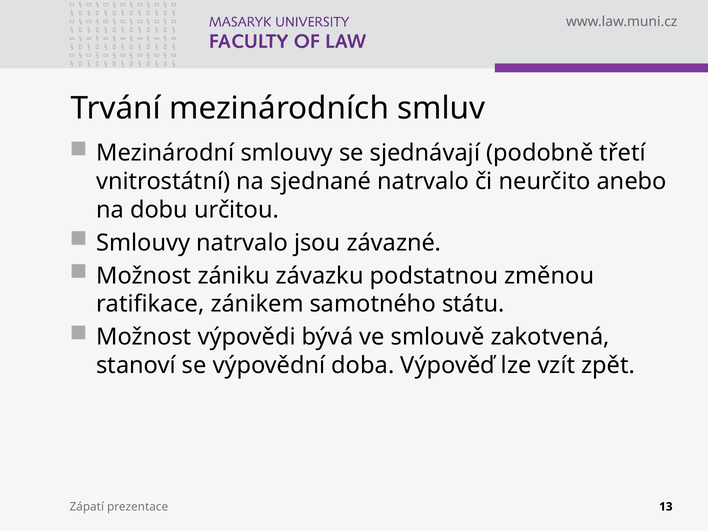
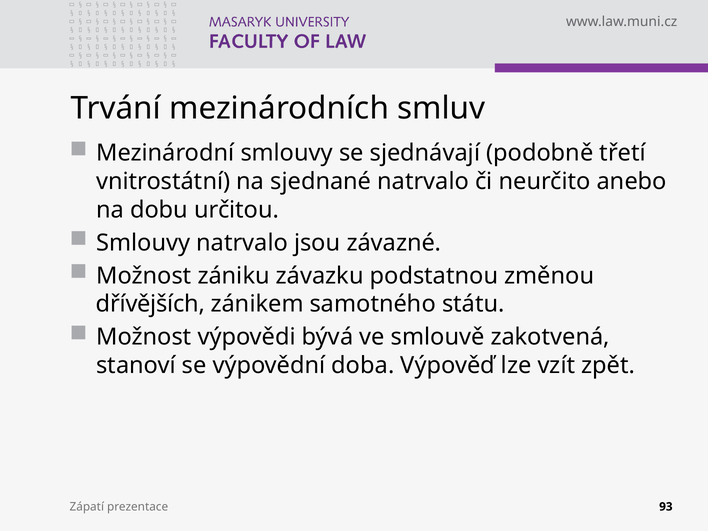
ratifikace: ratifikace -> dřívějších (150, 304)
13: 13 -> 93 (666, 507)
